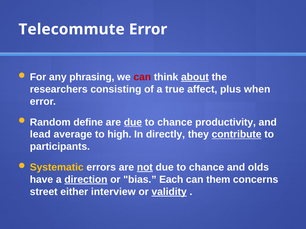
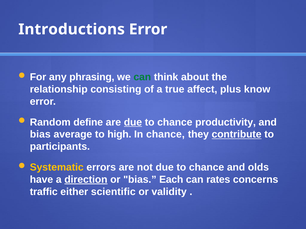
Telecommute: Telecommute -> Introductions (72, 29)
can colour: red -> green (142, 77)
about underline: present -> none (195, 77)
researchers: researchers -> relationship (59, 89)
when: when -> know (257, 89)
lead: lead -> bias (40, 135)
In directly: directly -> chance (165, 135)
not underline: present -> none (145, 168)
them: them -> rates (218, 180)
street: street -> traffic (44, 192)
interview: interview -> scientific (113, 192)
validity underline: present -> none (169, 192)
